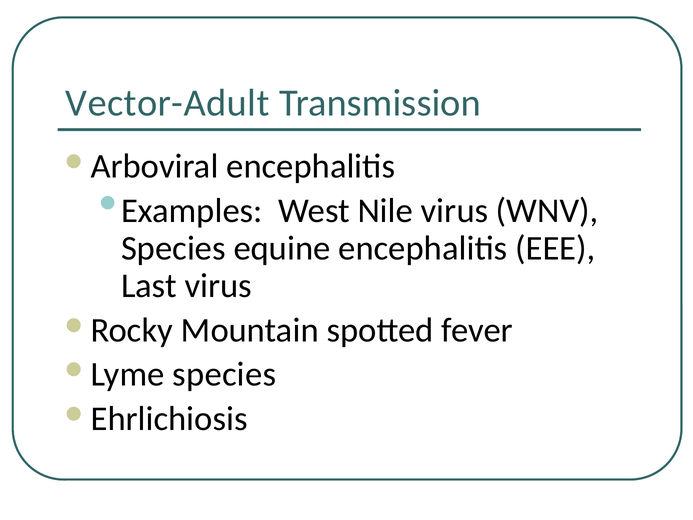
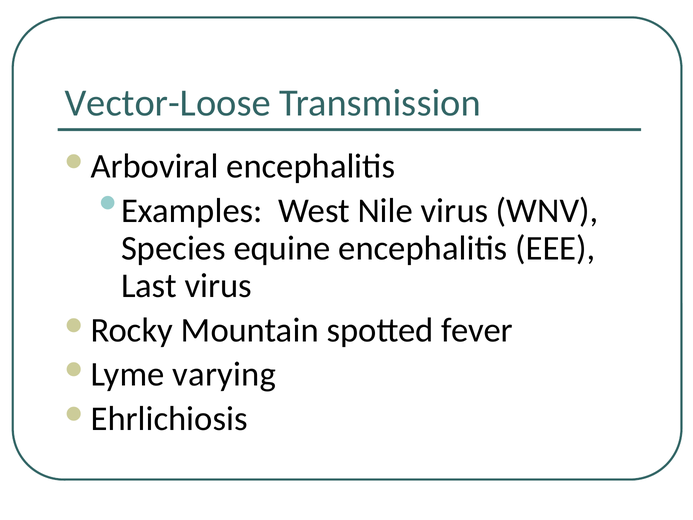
Vector-Adult: Vector-Adult -> Vector-Loose (168, 103)
species: species -> varying (224, 374)
